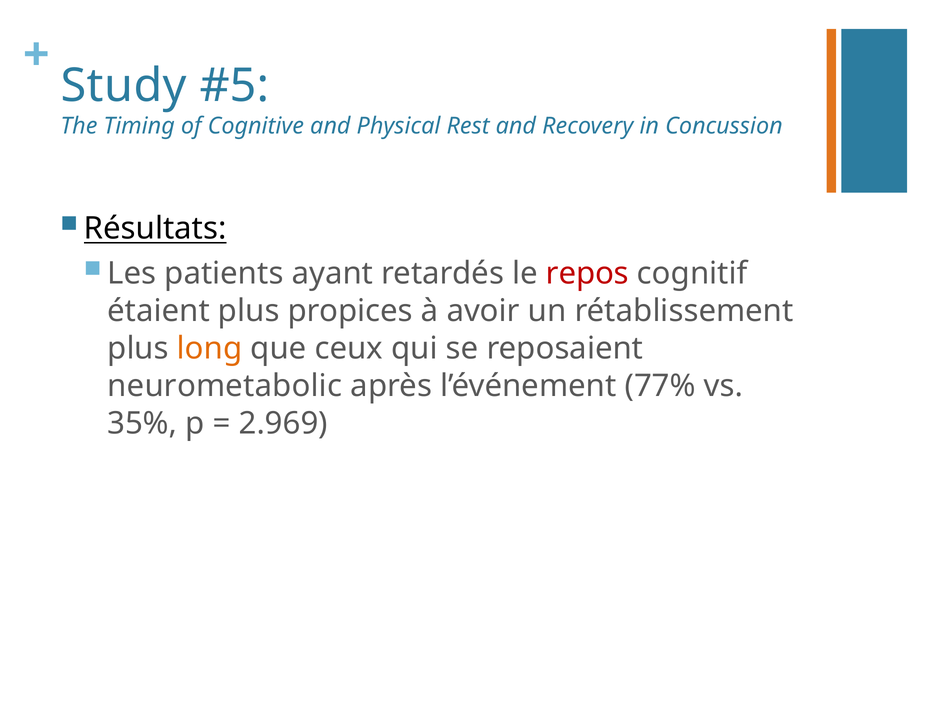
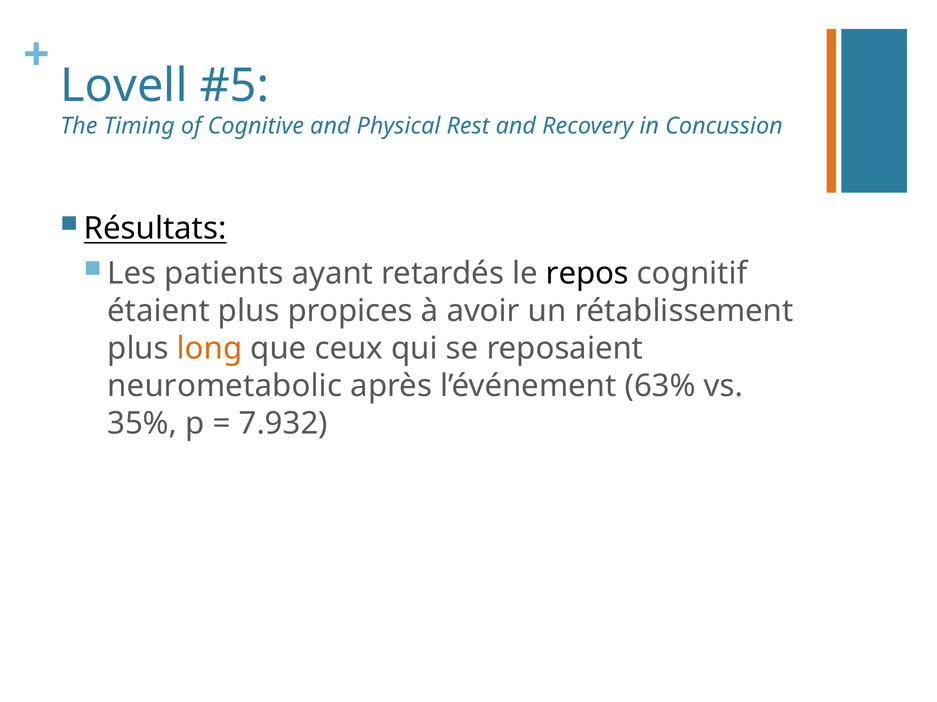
Study: Study -> Lovell (124, 86)
repos colour: red -> black (587, 274)
77%: 77% -> 63% (660, 386)
2.969: 2.969 -> 7.932 (283, 424)
